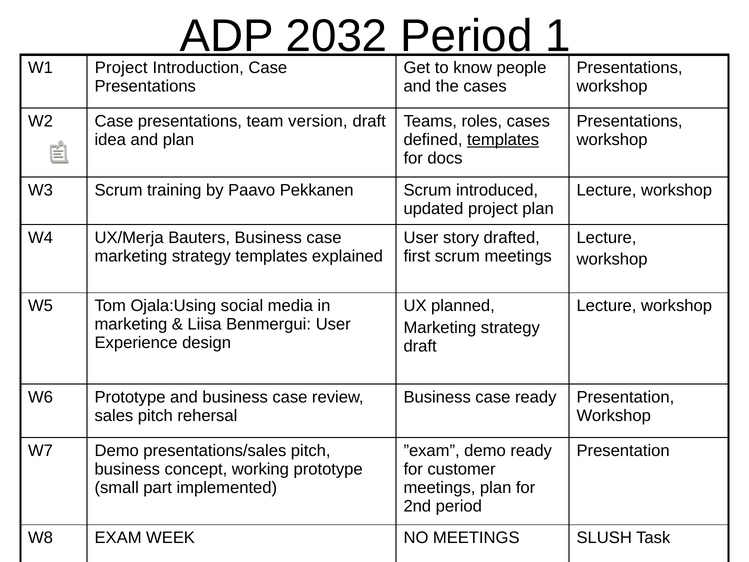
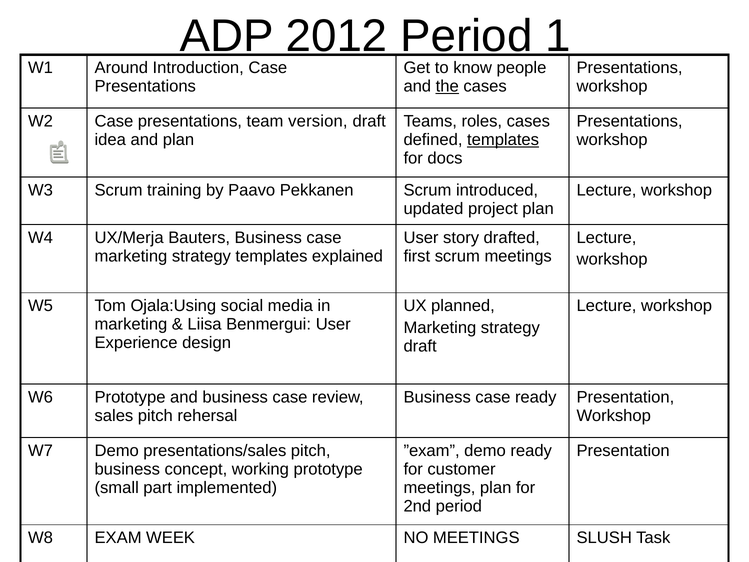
2032: 2032 -> 2012 (337, 36)
W1 Project: Project -> Around (121, 68)
the underline: none -> present (447, 86)
